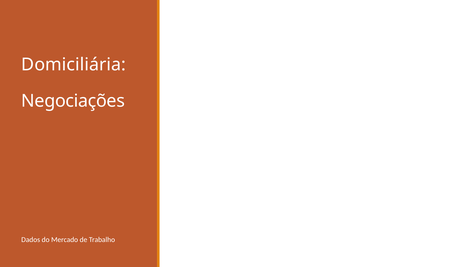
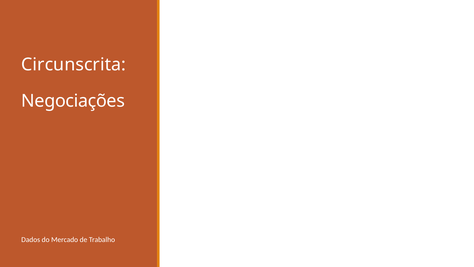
Domiciliária: Domiciliária -> Circunscrita (74, 64)
